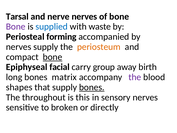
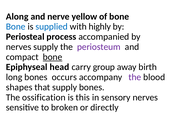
Tarsal: Tarsal -> Along (17, 16)
nerve nerves: nerves -> yellow (84, 16)
Bone colour: purple -> blue (16, 27)
waste: waste -> highly (100, 27)
forming: forming -> process (61, 37)
periosteum colour: orange -> purple (99, 47)
facial: facial -> head (59, 67)
matrix: matrix -> occurs (64, 77)
bones underline: present -> none (92, 87)
throughout: throughout -> ossification (44, 97)
